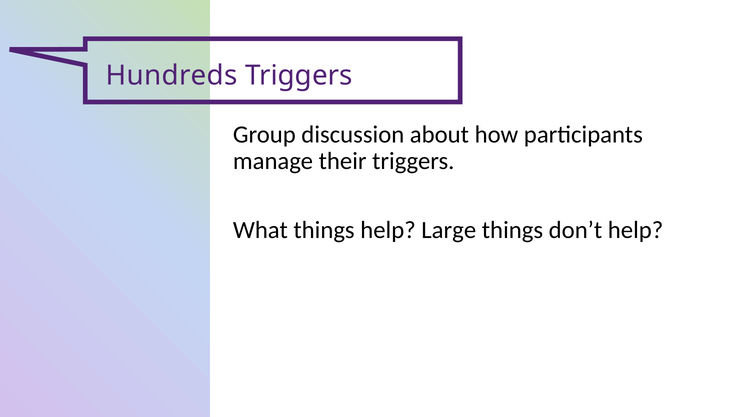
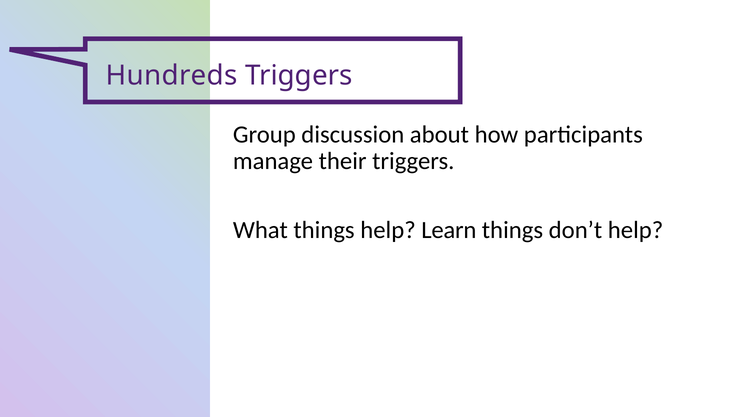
Large: Large -> Learn (449, 230)
